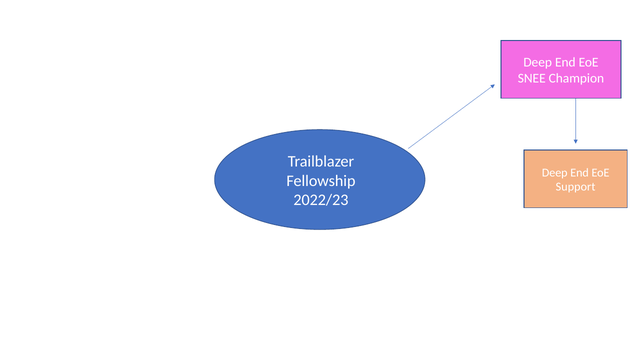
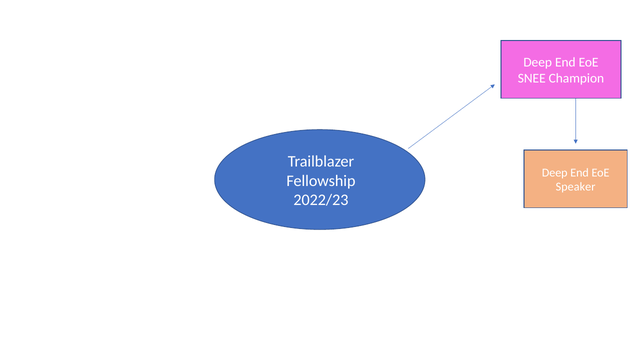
Support: Support -> Speaker (576, 187)
